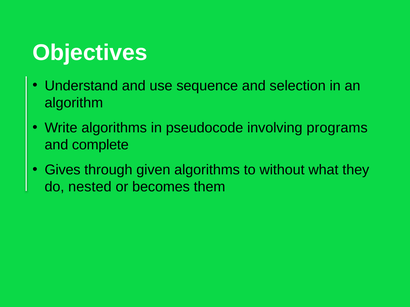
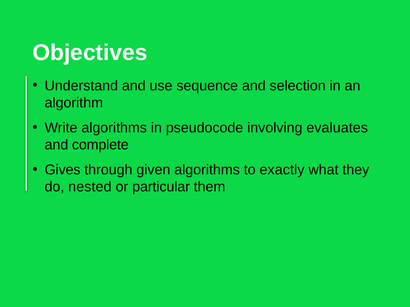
programs: programs -> evaluates (337, 128)
without: without -> exactly (282, 170)
becomes: becomes -> particular (161, 187)
